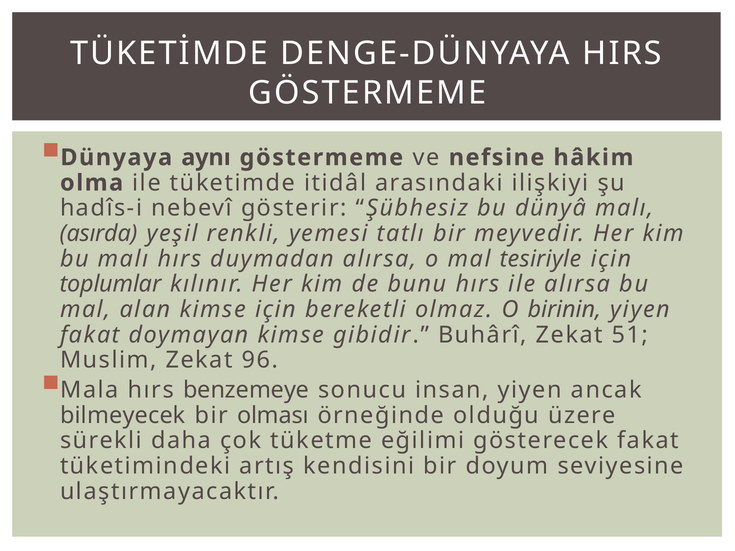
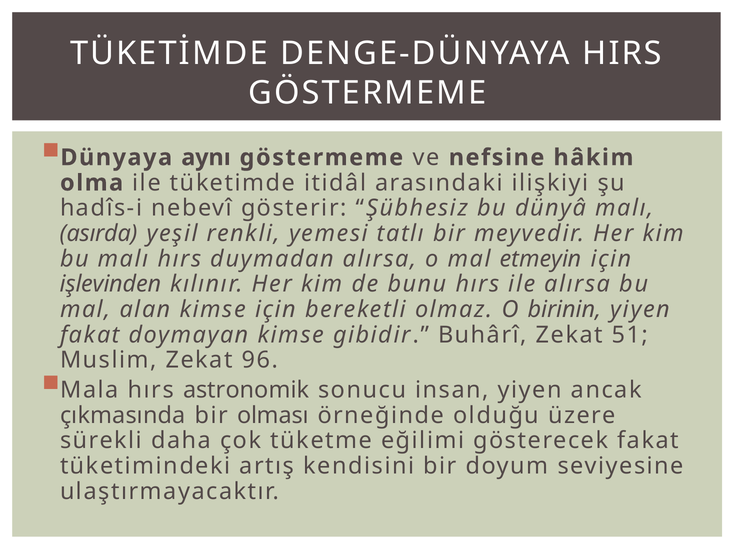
tesiriyle: tesiriyle -> etmeyin (541, 259)
toplumlar: toplumlar -> işlevinden (111, 284)
benzemeye: benzemeye -> astronomik (246, 390)
bilmeyecek: bilmeyecek -> çıkmasında (123, 415)
